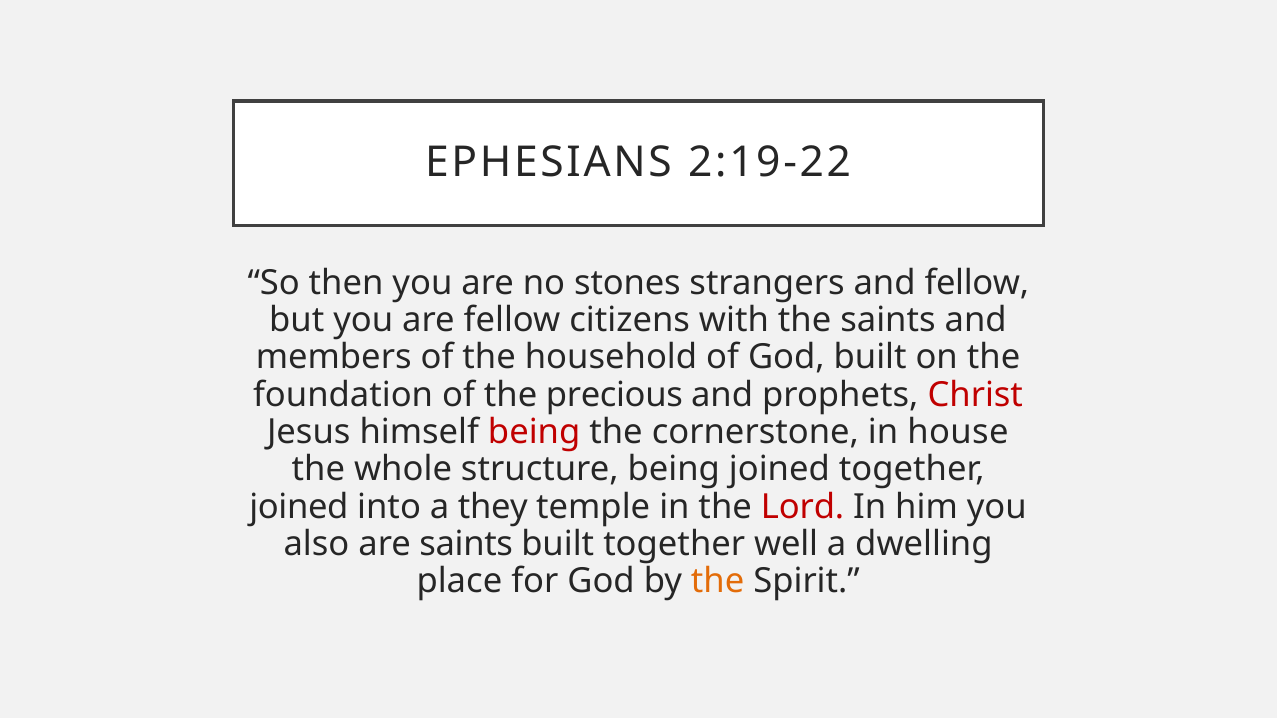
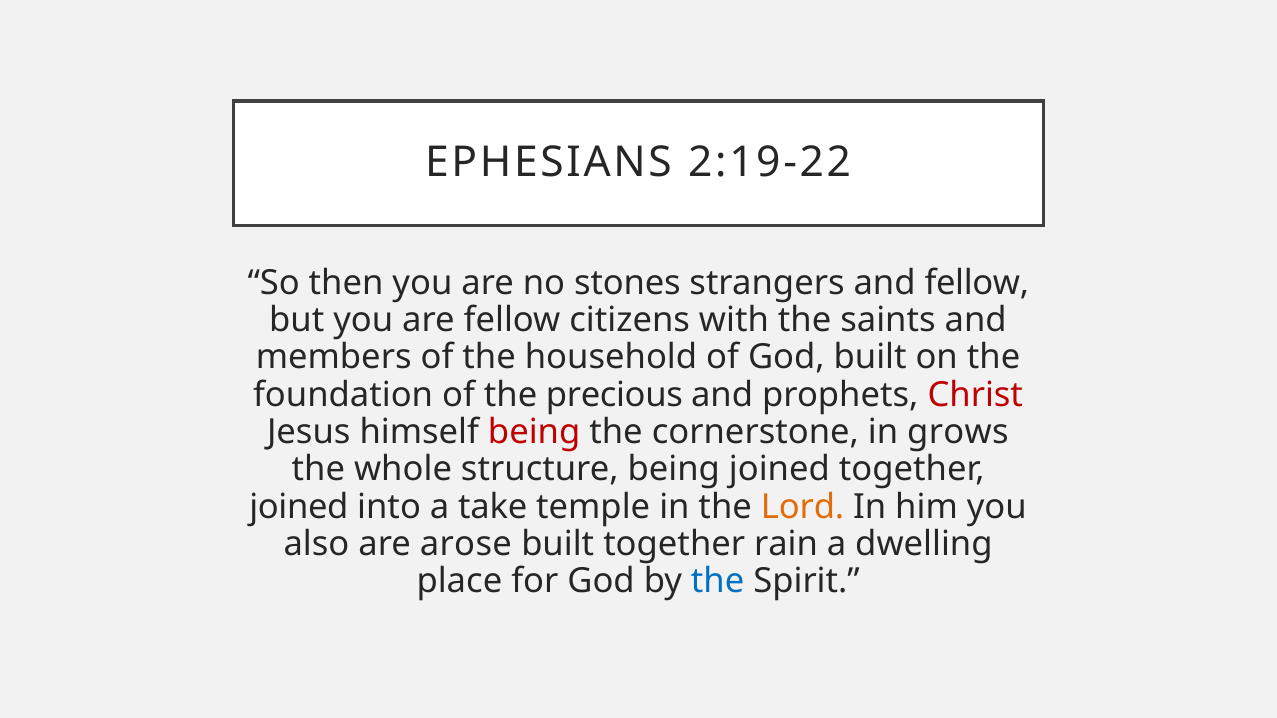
house: house -> grows (958, 432)
they: they -> take (493, 507)
Lord colour: red -> orange (803, 507)
are saints: saints -> arose (466, 544)
well: well -> rain (786, 544)
the colour: orange -> blue (718, 582)
